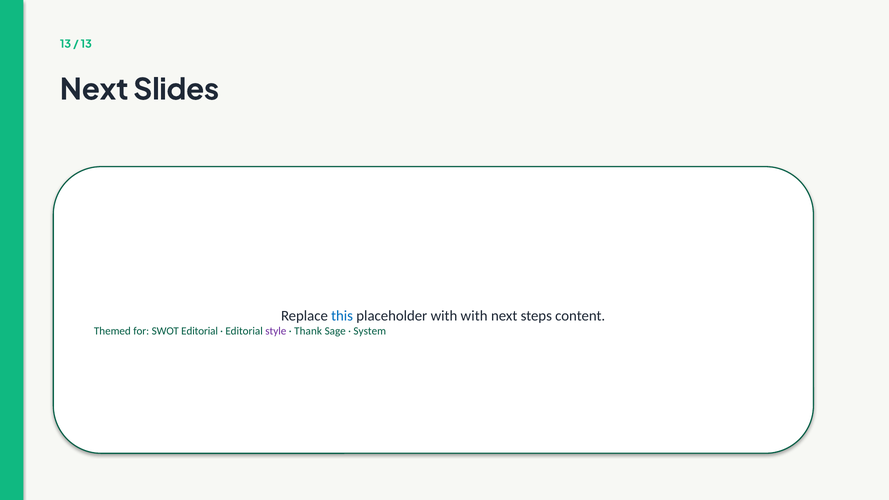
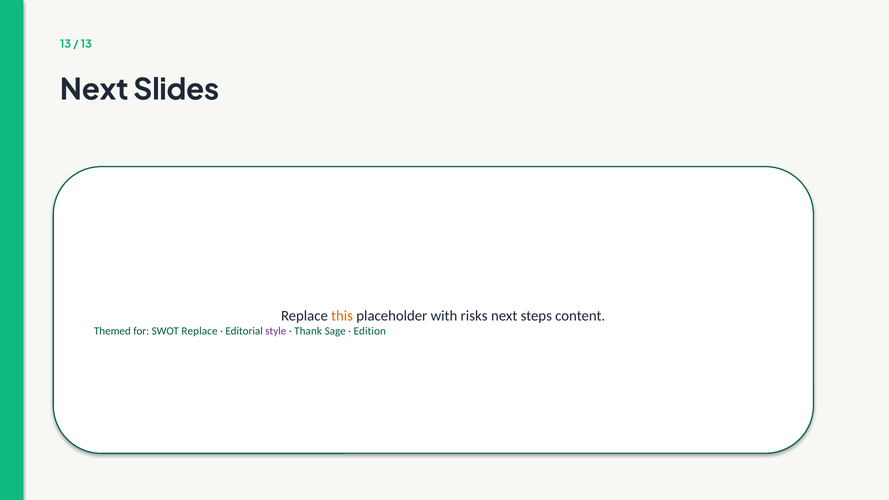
this colour: blue -> orange (342, 316)
with with: with -> risks (474, 316)
SWOT Editorial: Editorial -> Replace (199, 331)
System: System -> Edition (370, 331)
